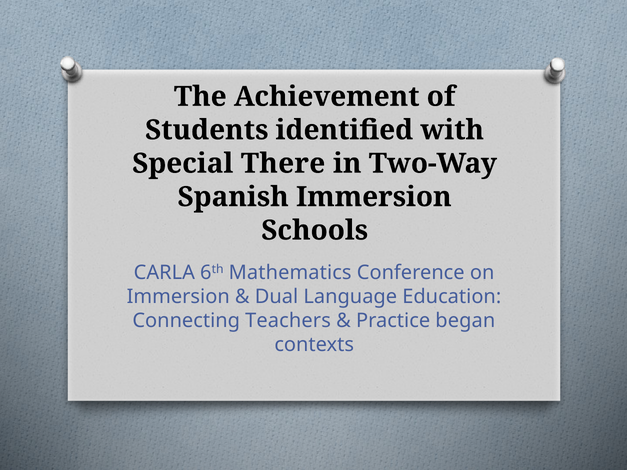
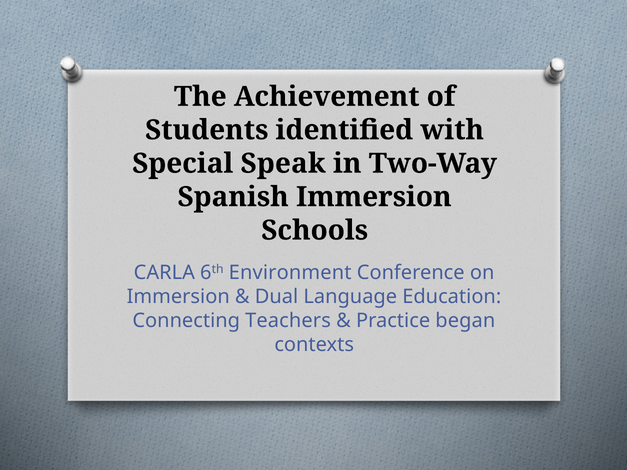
There: There -> Speak (283, 164)
Mathematics: Mathematics -> Environment (290, 273)
